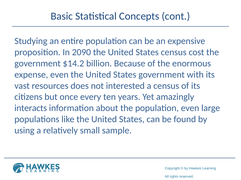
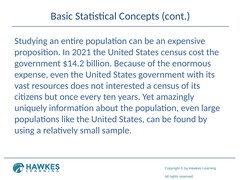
2090: 2090 -> 2021 (81, 52)
interacts: interacts -> uniquely (31, 109)
